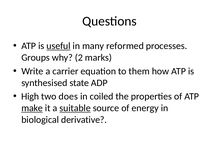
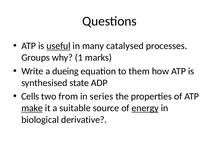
reformed: reformed -> catalysed (125, 46)
2: 2 -> 1 (79, 58)
carrier: carrier -> dueing (65, 71)
High: High -> Cells (30, 97)
does: does -> from (68, 97)
coiled: coiled -> series (102, 97)
suitable underline: present -> none (75, 108)
energy underline: none -> present (145, 108)
